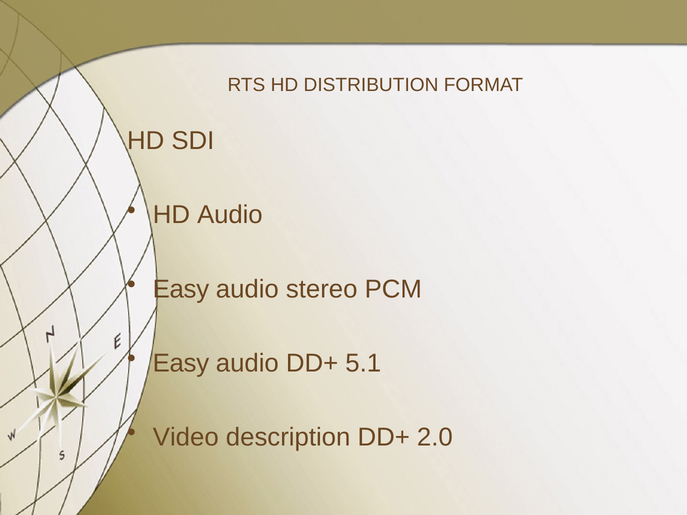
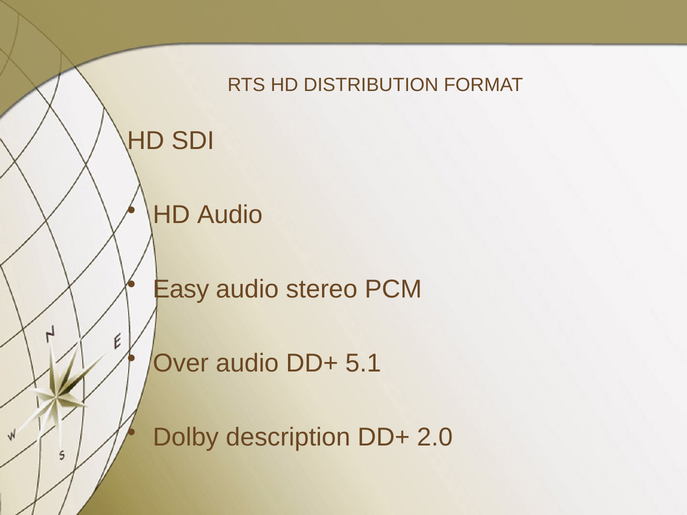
Easy: Easy -> Over (181, 363)
Video: Video -> Dolby (186, 437)
